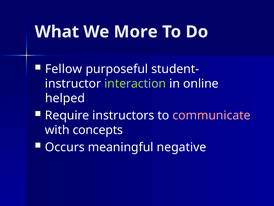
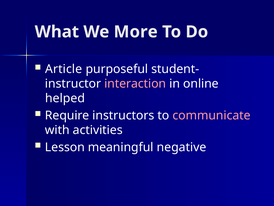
Fellow: Fellow -> Article (64, 69)
interaction colour: light green -> pink (135, 84)
concepts: concepts -> activities (98, 130)
Occurs: Occurs -> Lesson (65, 147)
